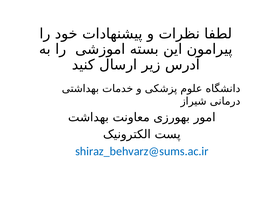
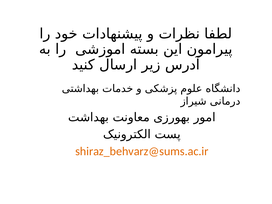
shiraz_behvarz@sums.ac.ir colour: blue -> orange (142, 151)
